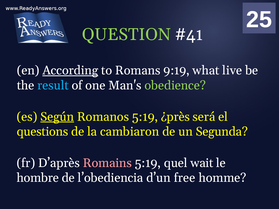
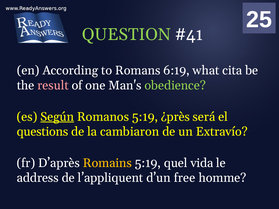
According underline: present -> none (70, 71)
9:19: 9:19 -> 6:19 (176, 71)
live: live -> cita (232, 71)
result colour: light blue -> pink (53, 85)
Segunda: Segunda -> Extravío (222, 132)
Romains colour: pink -> yellow (107, 163)
wait: wait -> vida (202, 163)
hombre: hombre -> address (38, 178)
l’obediencia: l’obediencia -> l’appliquent (110, 178)
